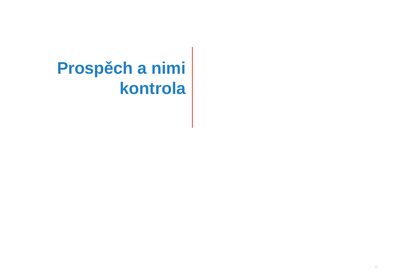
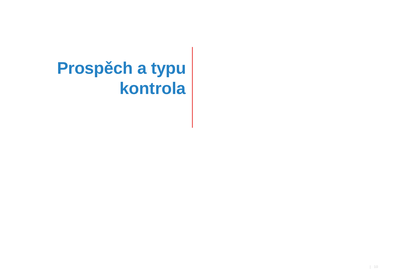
nimi: nimi -> typu (169, 68)
